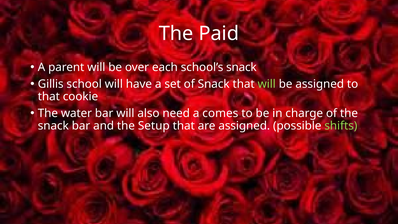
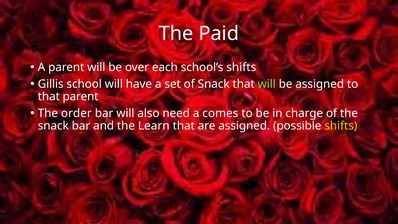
school’s snack: snack -> shifts (241, 67)
that cookie: cookie -> parent (81, 97)
water: water -> order (76, 113)
Setup: Setup -> Learn (154, 126)
shifts colour: light green -> yellow (341, 126)
